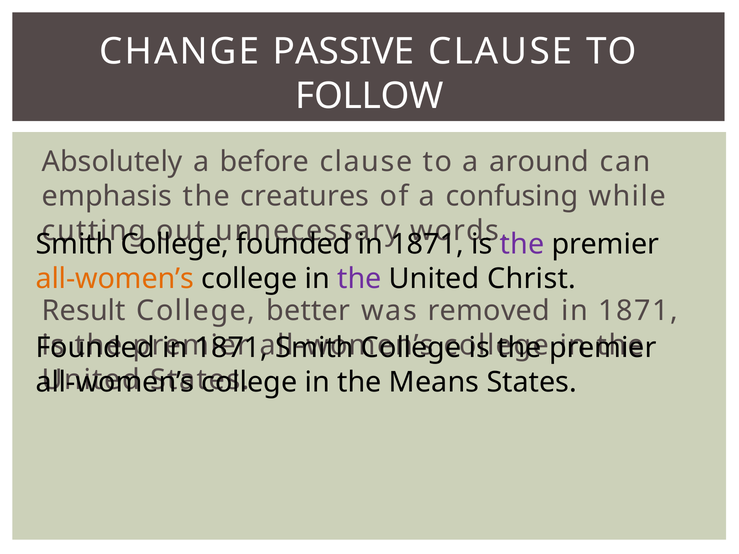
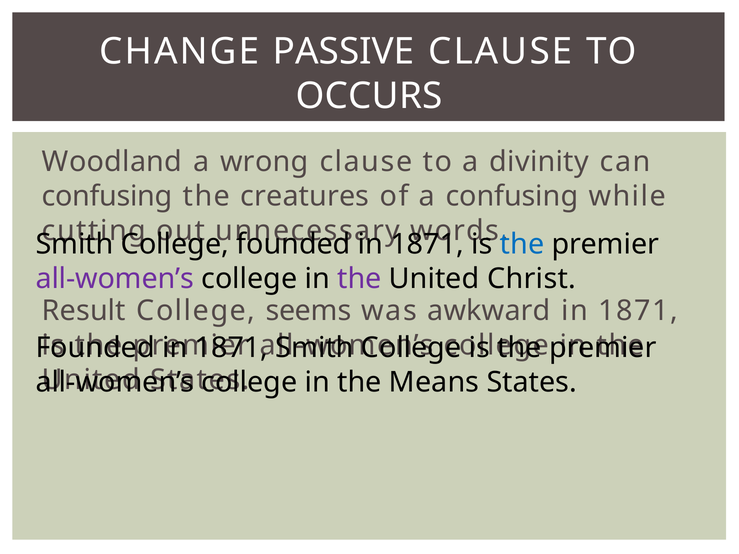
FOLLOW: FOLLOW -> OCCURS (369, 96)
Absolutely: Absolutely -> Woodland (112, 162)
before: before -> wrong (264, 162)
around: around -> divinity (539, 162)
emphasis: emphasis -> confusing (107, 196)
the colour: purple -> blue (522, 245)
all-women’s colour: orange -> purple (115, 279)
better: better -> seems (308, 311)
removed: removed -> awkward (489, 311)
